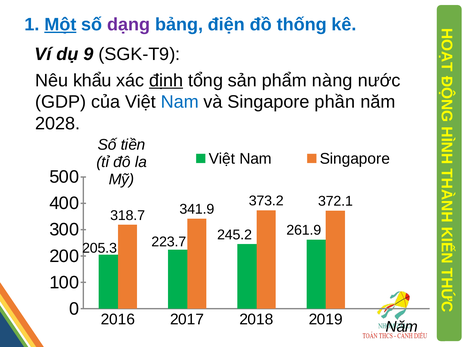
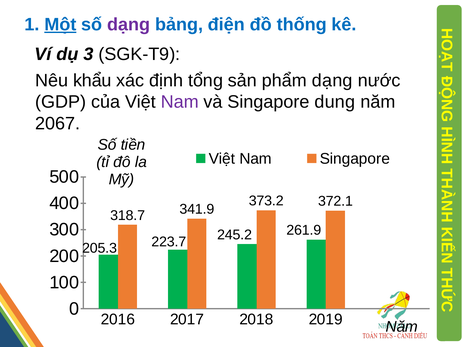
9: 9 -> 3 (88, 54)
định underline: present -> none (166, 80)
phẩm nàng: nàng -> dạng (332, 80)
Nam colour: blue -> purple (180, 102)
phần: phần -> dung (335, 102)
2028: 2028 -> 2067 (58, 124)
